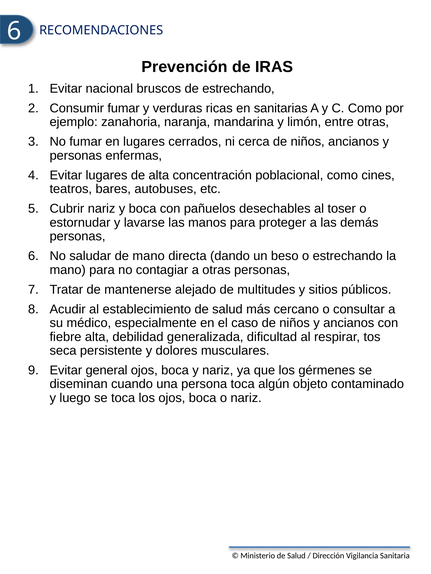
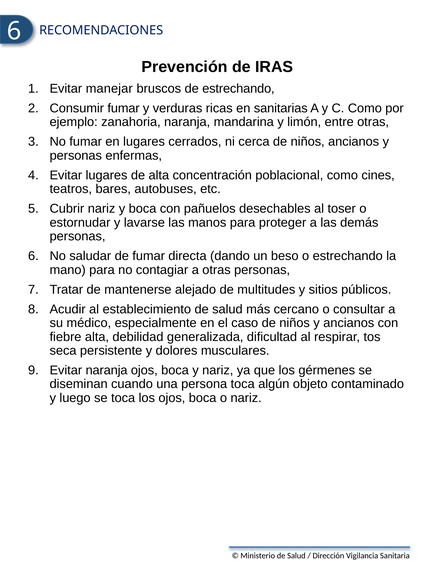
nacional: nacional -> manejar (109, 89)
de mano: mano -> fumar (149, 256)
Evitar general: general -> naranja (107, 371)
